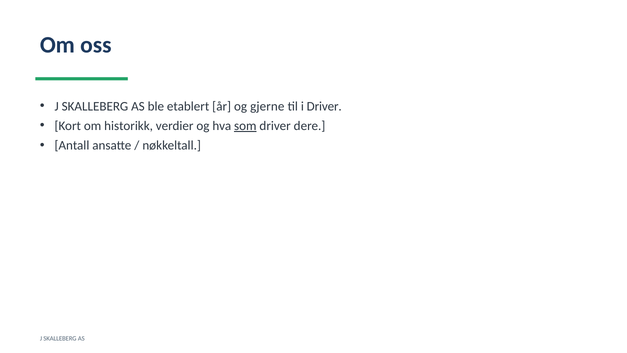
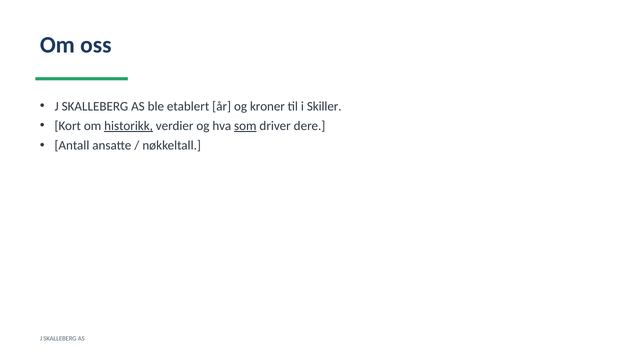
gjerne: gjerne -> kroner (267, 106)
i Driver: Driver -> Skiller (324, 106)
historikk underline: none -> present (129, 126)
